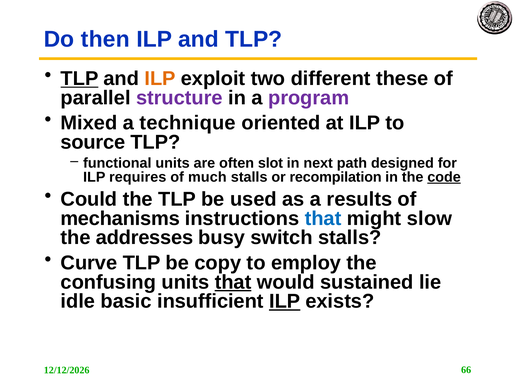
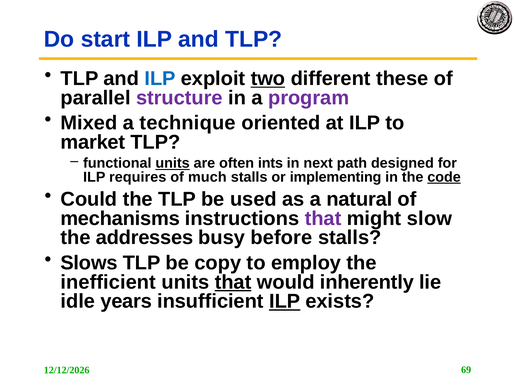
then: then -> start (105, 39)
TLP underline: present -> none (79, 79)
ILP colour: orange -> blue (160, 79)
two underline: none -> present (268, 79)
source: source -> market (93, 142)
units underline: none -> present (173, 163)
slot: slot -> ints (270, 163)
recompilation: recompilation -> implementing (336, 177)
results: results -> natural (359, 199)
that colour: blue -> purple (323, 219)
switch: switch -> before (281, 238)
Curve: Curve -> Slows (89, 263)
confusing: confusing -> inefficient (108, 282)
sustained: sustained -> inherently (367, 282)
basic: basic -> years (126, 302)
66: 66 -> 69 (466, 370)
